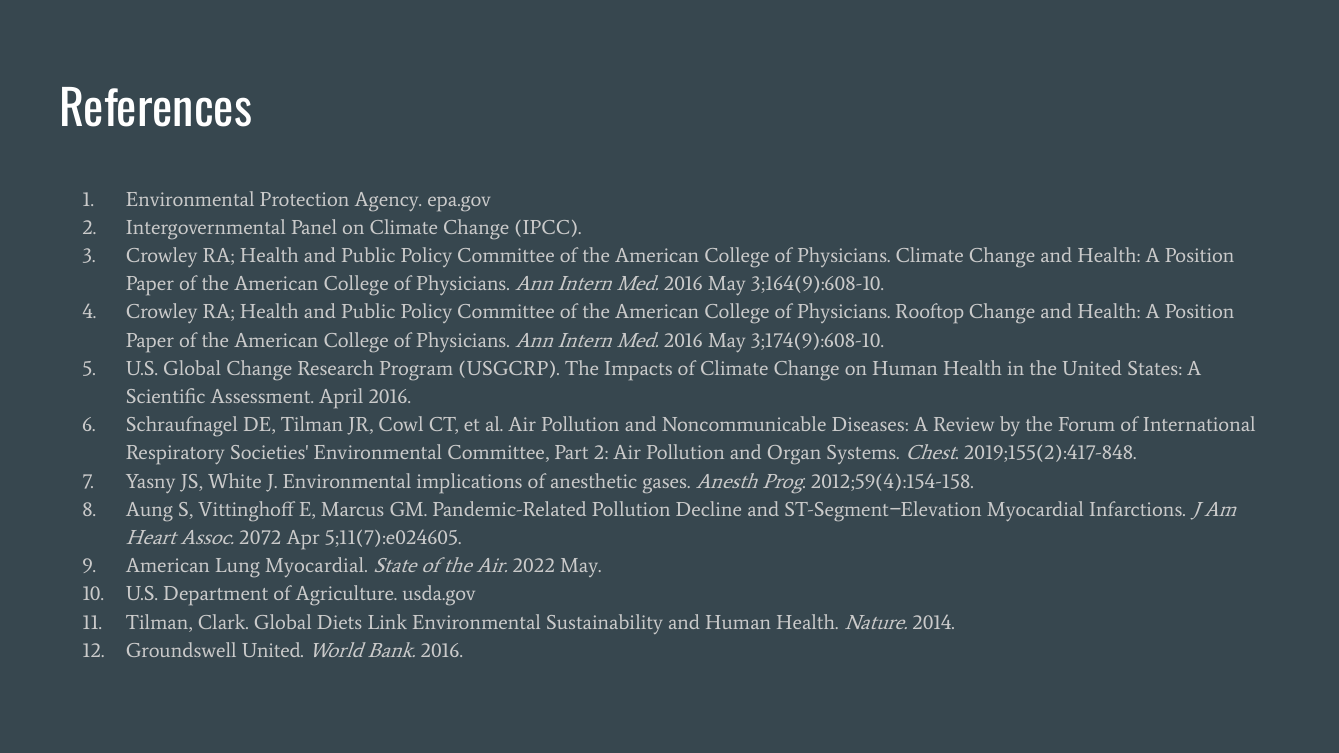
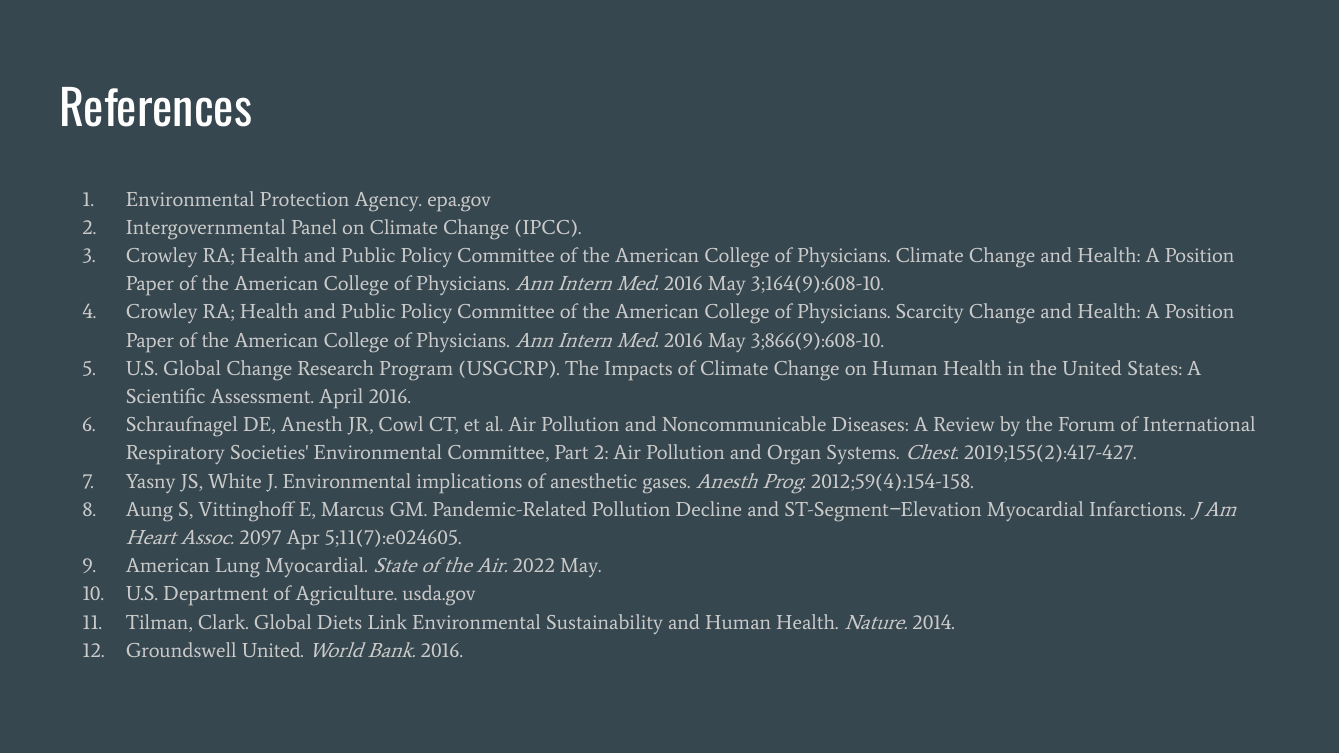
Rooftop: Rooftop -> Scarcity (930, 312)
3;174(9):608-10: 3;174(9):608-10 -> 3;866(9):608-10 (817, 340)
DE Tilman: Tilman -> Anesth (312, 425)
2019;155(2):417-848: 2019;155(2):417-848 -> 2019;155(2):417-427 (1050, 453)
2072: 2072 -> 2097 (260, 538)
